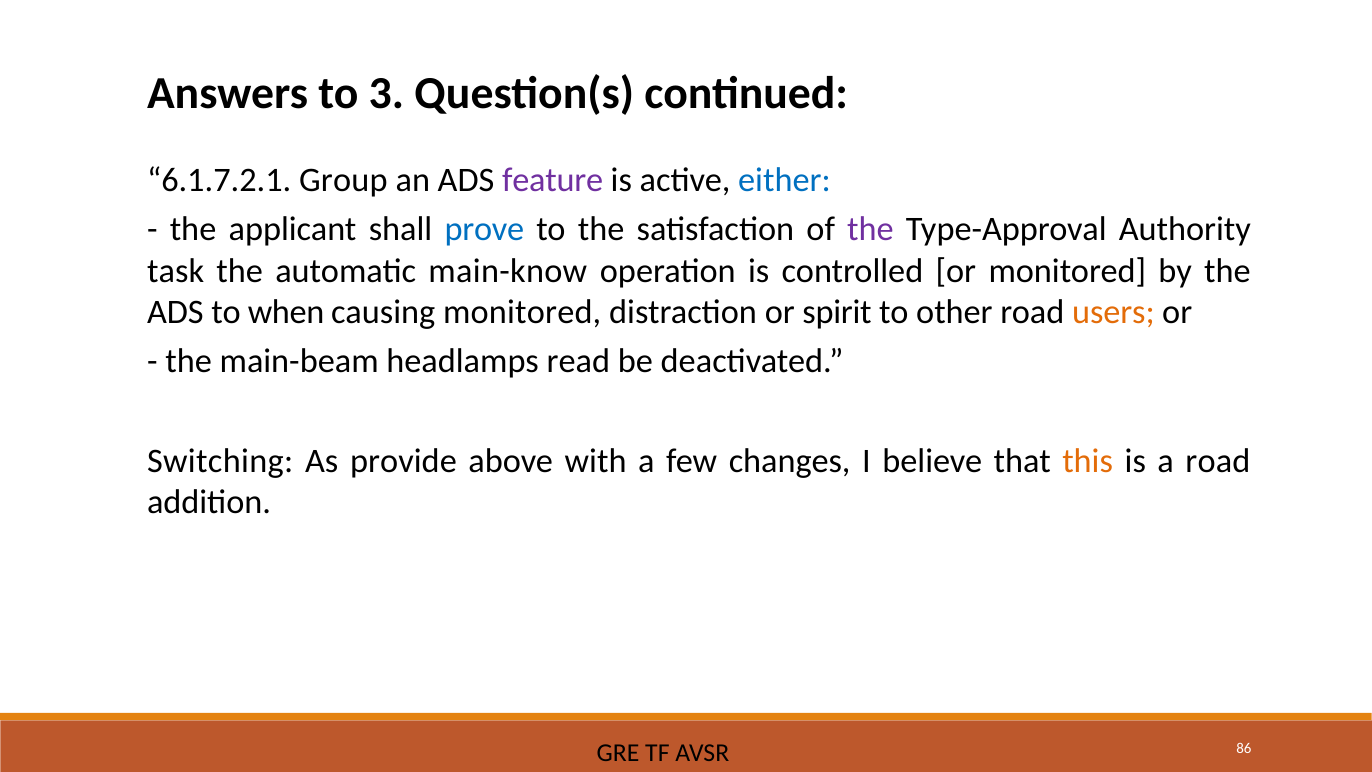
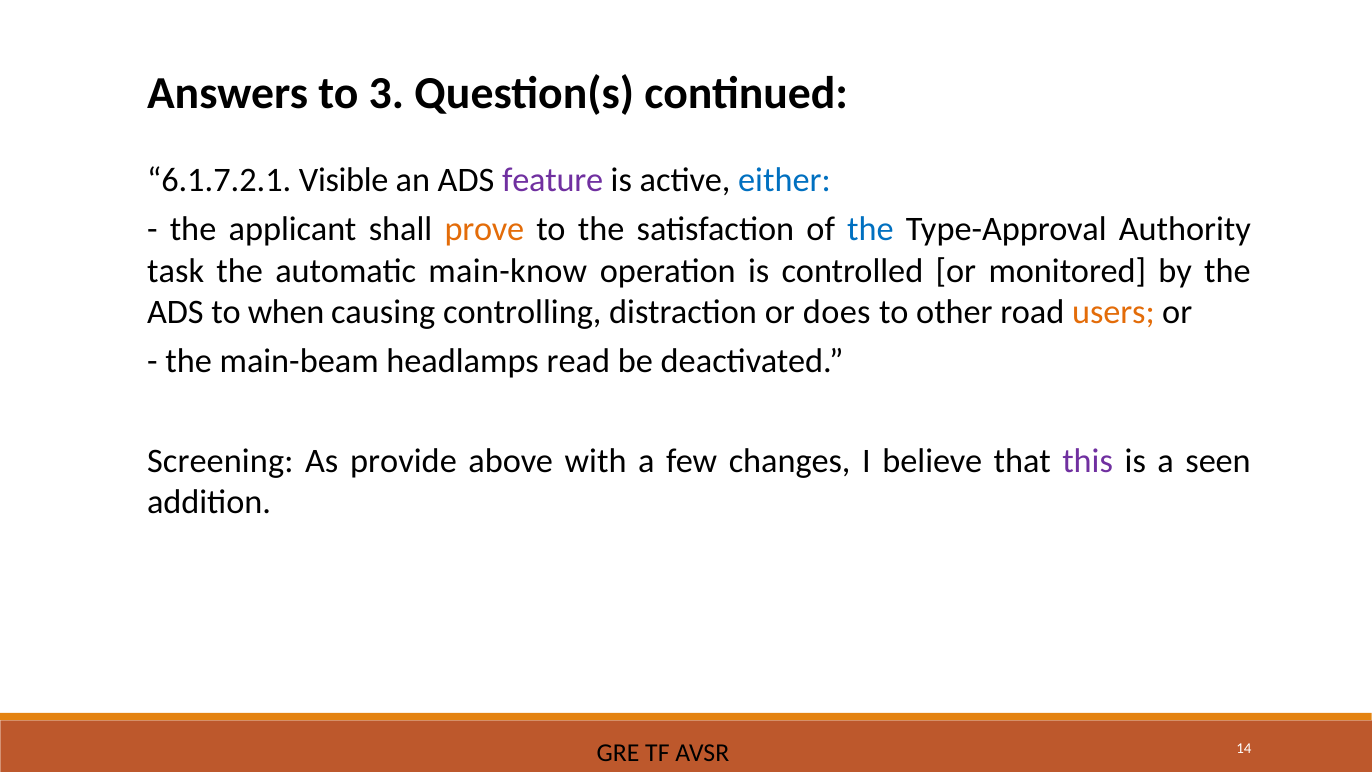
Group: Group -> Visible (344, 180)
prove colour: blue -> orange (484, 229)
the colour: purple -> blue (870, 229)
causing monitored: monitored -> controlling (522, 312)
spirit: spirit -> does (837, 312)
Switching: Switching -> Screening (220, 461)
this colour: orange -> purple (1088, 461)
a road: road -> seen (1218, 461)
86: 86 -> 14 (1244, 748)
